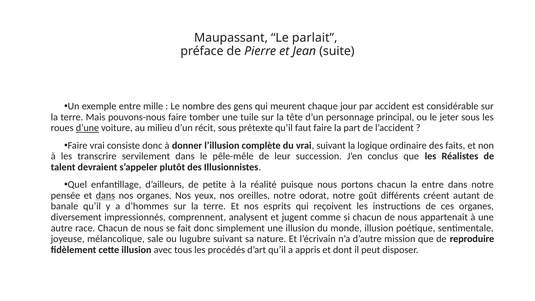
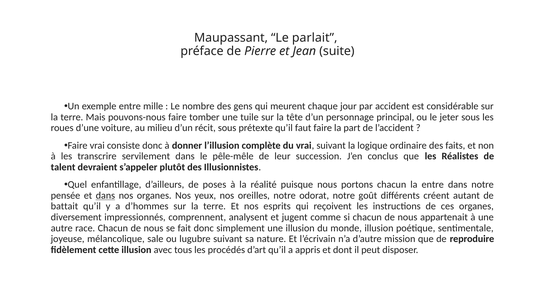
d’une underline: present -> none (87, 128)
petite: petite -> poses (214, 185)
banale: banale -> battait (64, 206)
